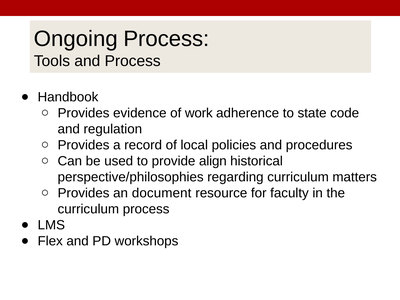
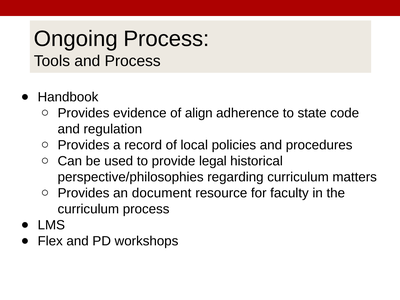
work: work -> align (199, 113)
align: align -> legal (213, 161)
